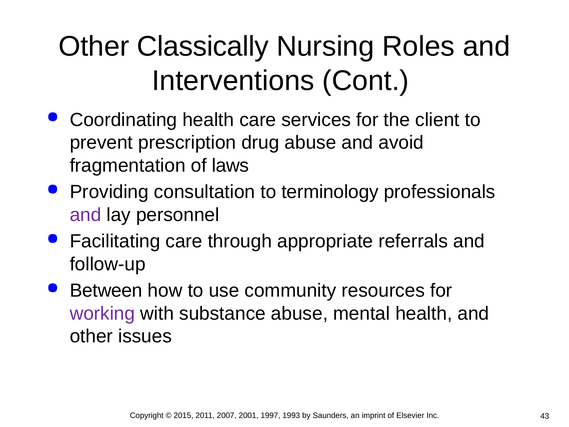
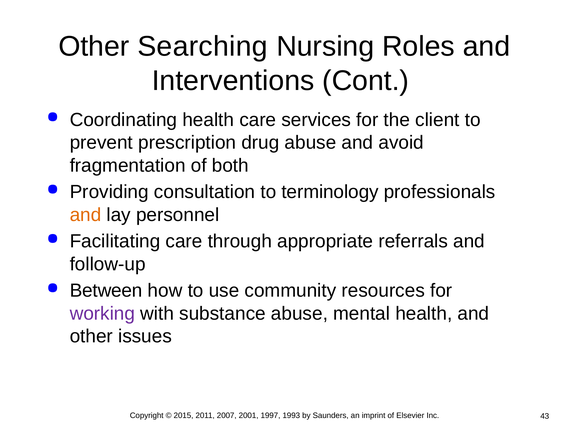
Classically: Classically -> Searching (202, 47)
laws: laws -> both (230, 165)
and colour: purple -> orange (86, 215)
